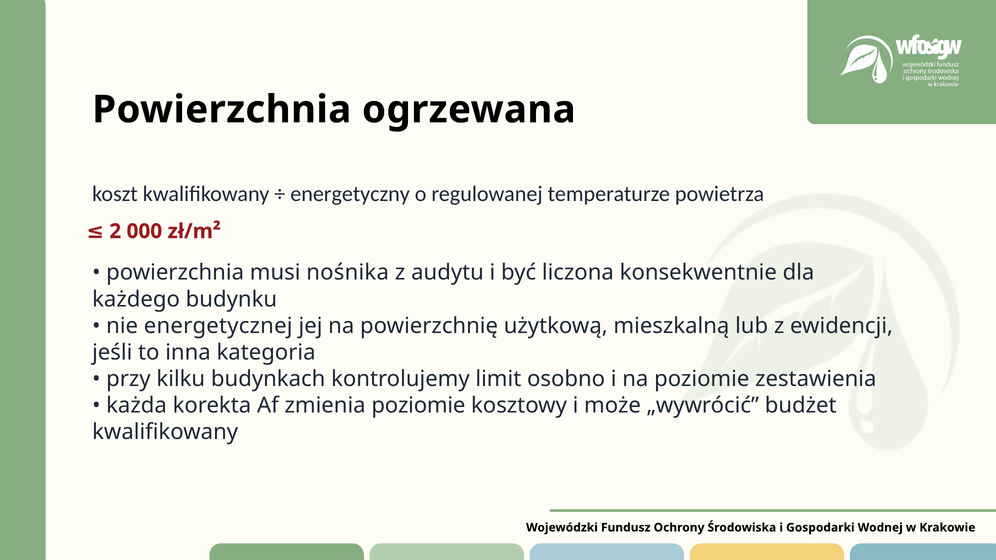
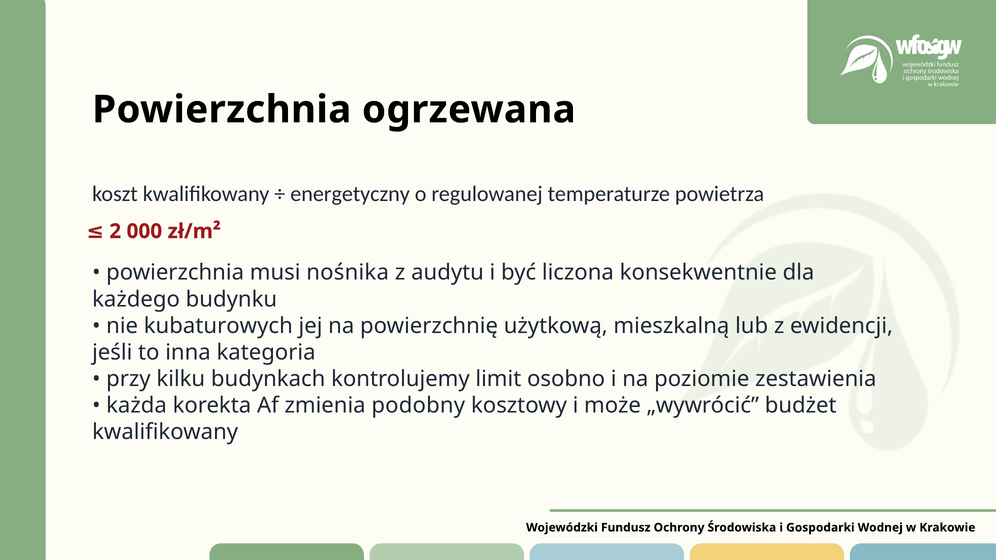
energetycznej: energetycznej -> kubaturowych (218, 326)
zmienia poziomie: poziomie -> podobny (418, 406)
